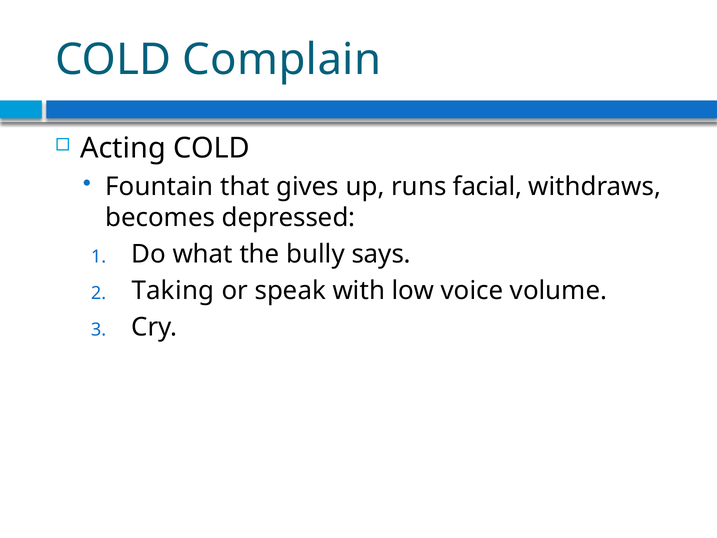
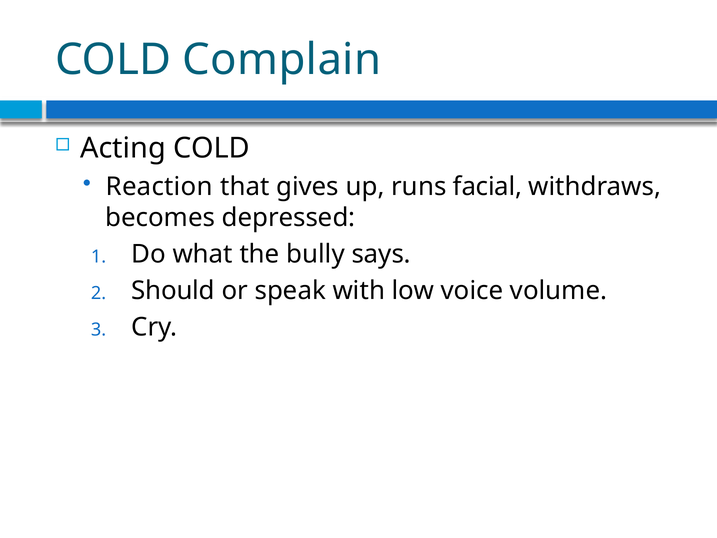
Fountain: Fountain -> Reaction (159, 186)
Taking: Taking -> Should (173, 291)
